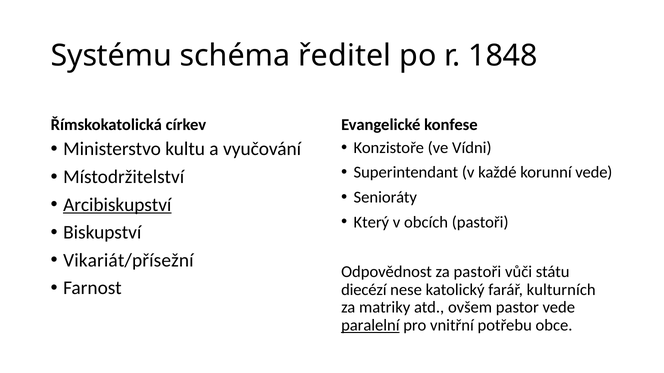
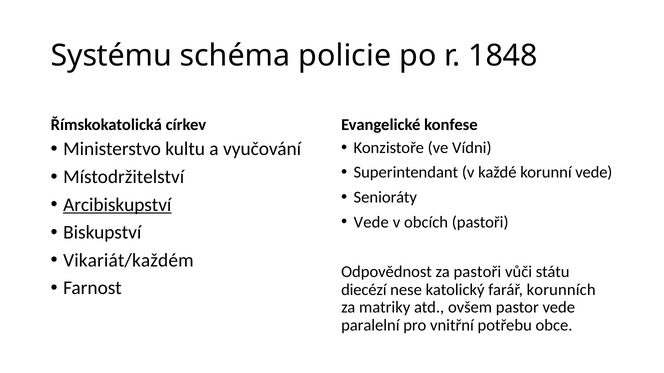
ředitel: ředitel -> policie (345, 56)
Který: Který -> Vede (371, 222)
Vikariát/přísežní: Vikariát/přísežní -> Vikariát/každém (128, 261)
kulturních: kulturních -> korunních (561, 290)
paralelní underline: present -> none (370, 326)
